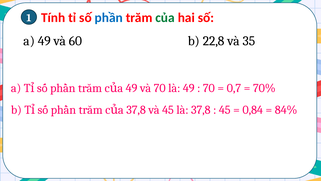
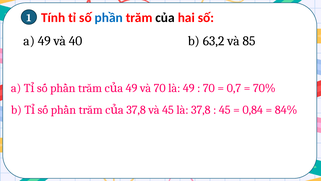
của colour: green -> black (165, 18)
60: 60 -> 40 (76, 41)
22,8: 22,8 -> 63,2 (214, 41)
35: 35 -> 85 (249, 41)
